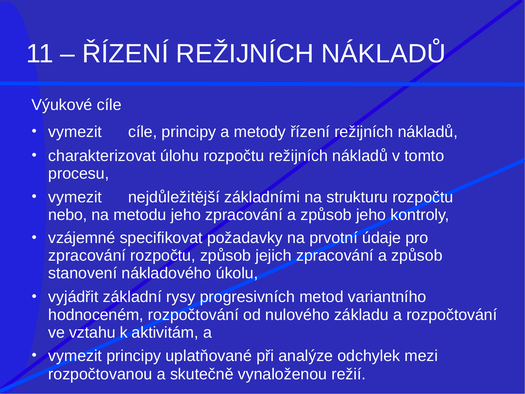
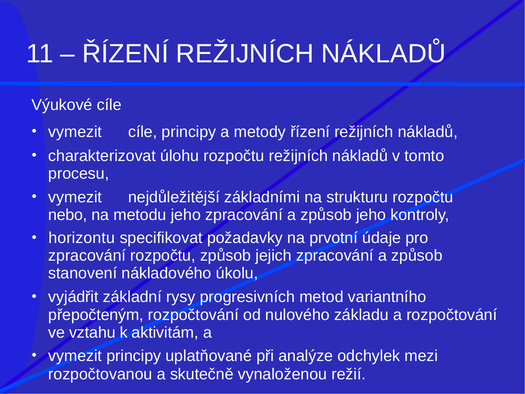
vzájemné: vzájemné -> horizontu (82, 238)
hodnoceném: hodnoceném -> přepočteným (96, 315)
